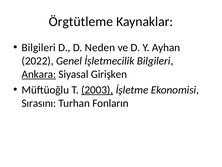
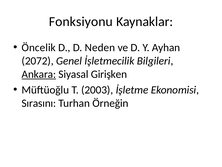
Örgtütleme: Örgtütleme -> Fonksiyonu (81, 21)
Bilgileri: Bilgileri -> Öncelik (39, 47)
2022: 2022 -> 2072 (38, 61)
2003 underline: present -> none (97, 90)
Fonların: Fonların -> Örneğin (110, 103)
